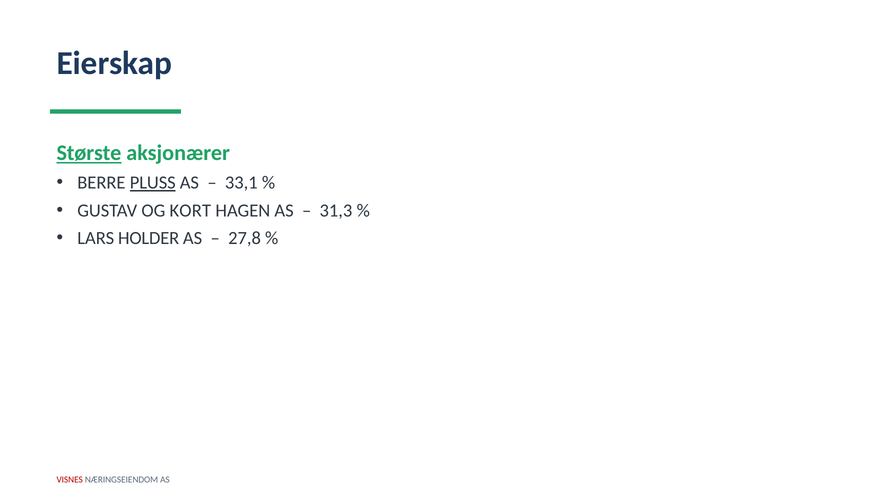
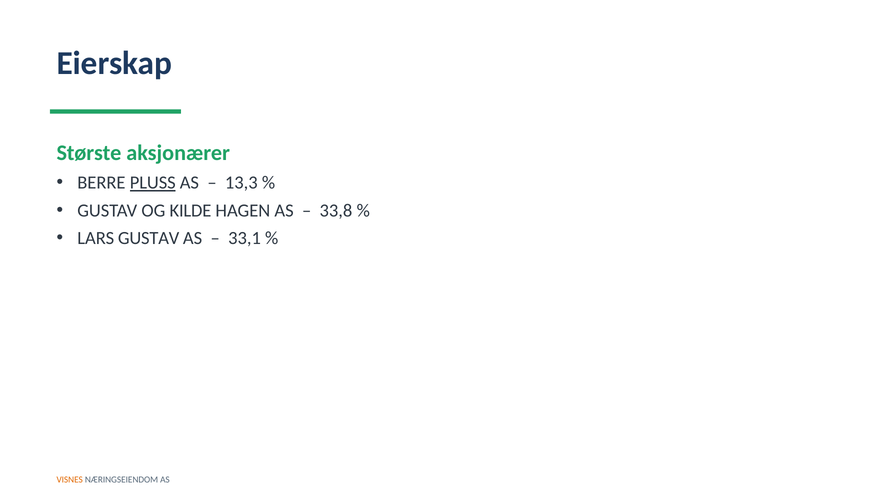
Største underline: present -> none (89, 153)
33,1: 33,1 -> 13,3 (241, 183)
KORT: KORT -> KILDE (190, 210)
31,3: 31,3 -> 33,8 (336, 210)
LARS HOLDER: HOLDER -> GUSTAV (149, 238)
27,8: 27,8 -> 33,1 (245, 238)
VISNES colour: red -> orange (70, 479)
